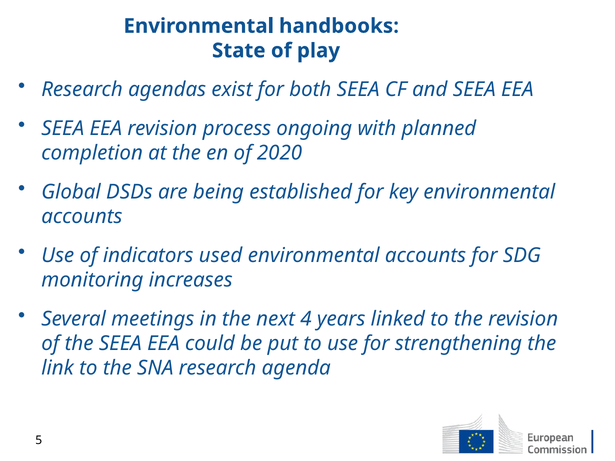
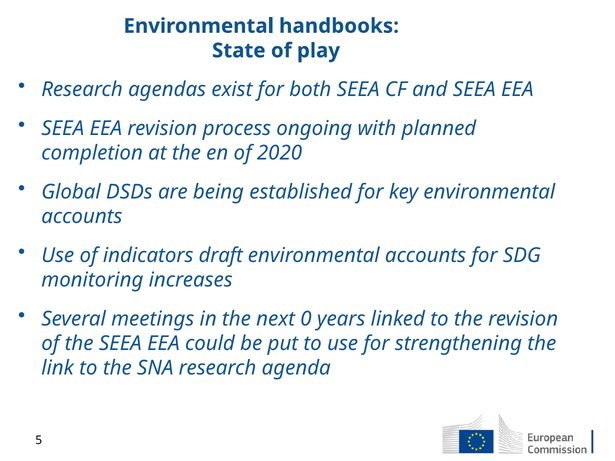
used: used -> draft (221, 256)
4: 4 -> 0 (306, 319)
